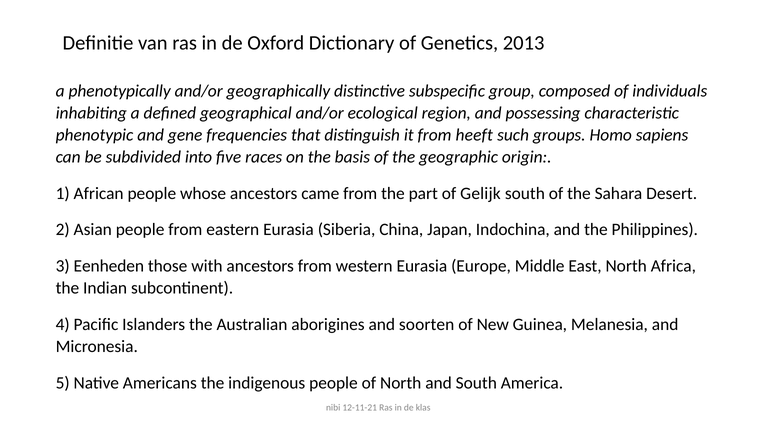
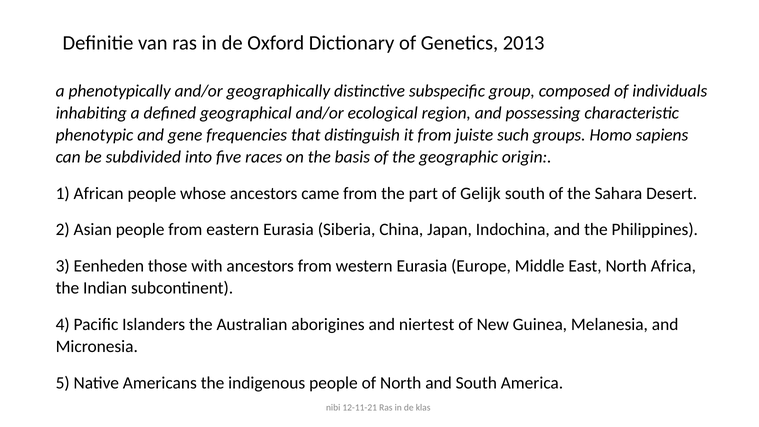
heeft: heeft -> juiste (474, 135)
soorten: soorten -> niertest (427, 324)
